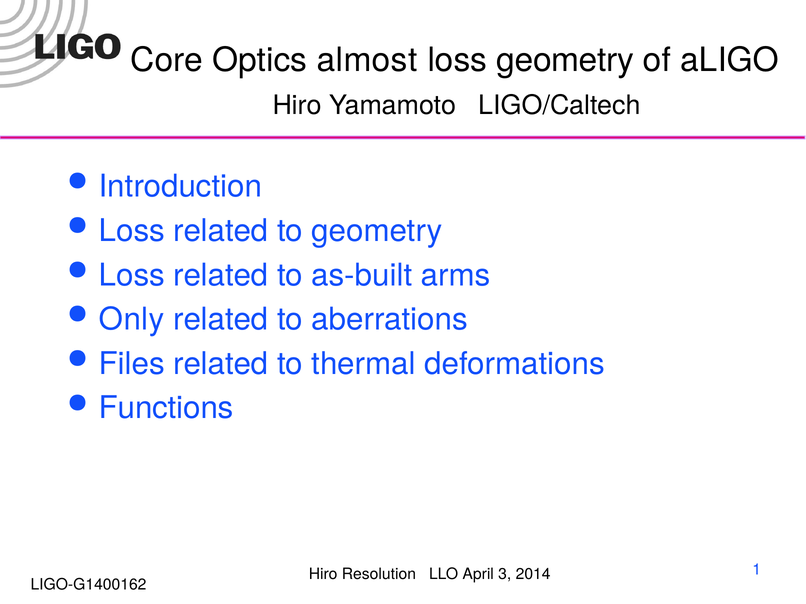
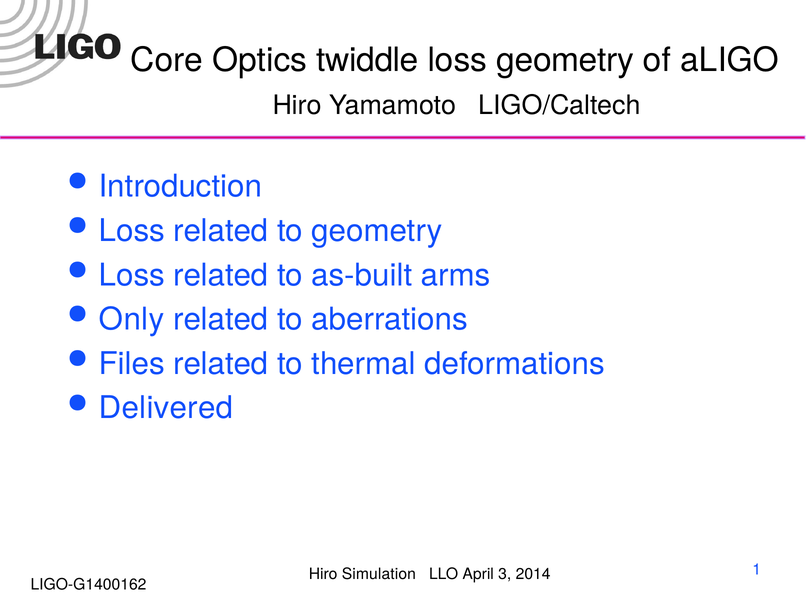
almost: almost -> twiddle (367, 60)
Functions: Functions -> Delivered (166, 408)
Resolution: Resolution -> Simulation (379, 575)
